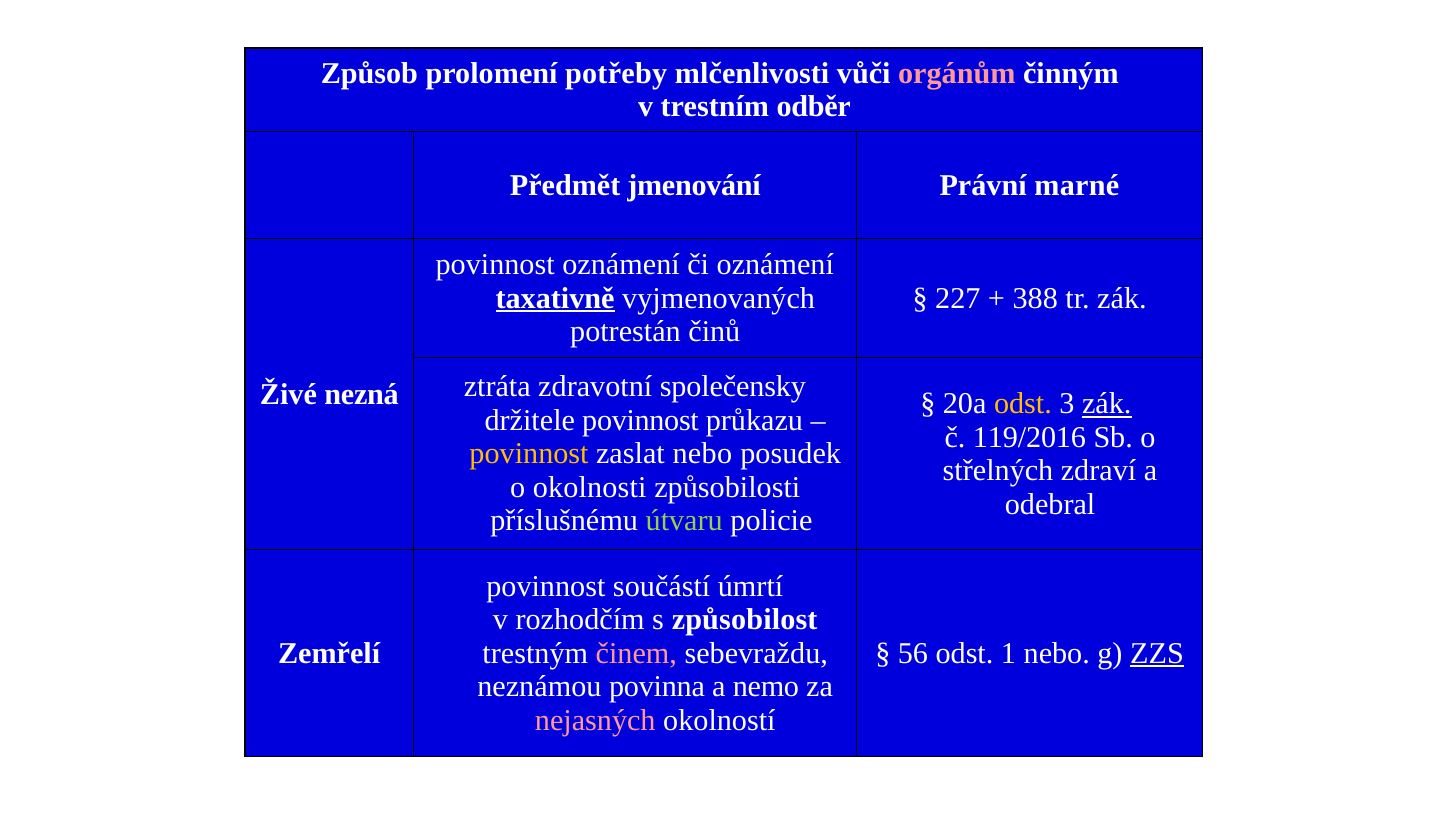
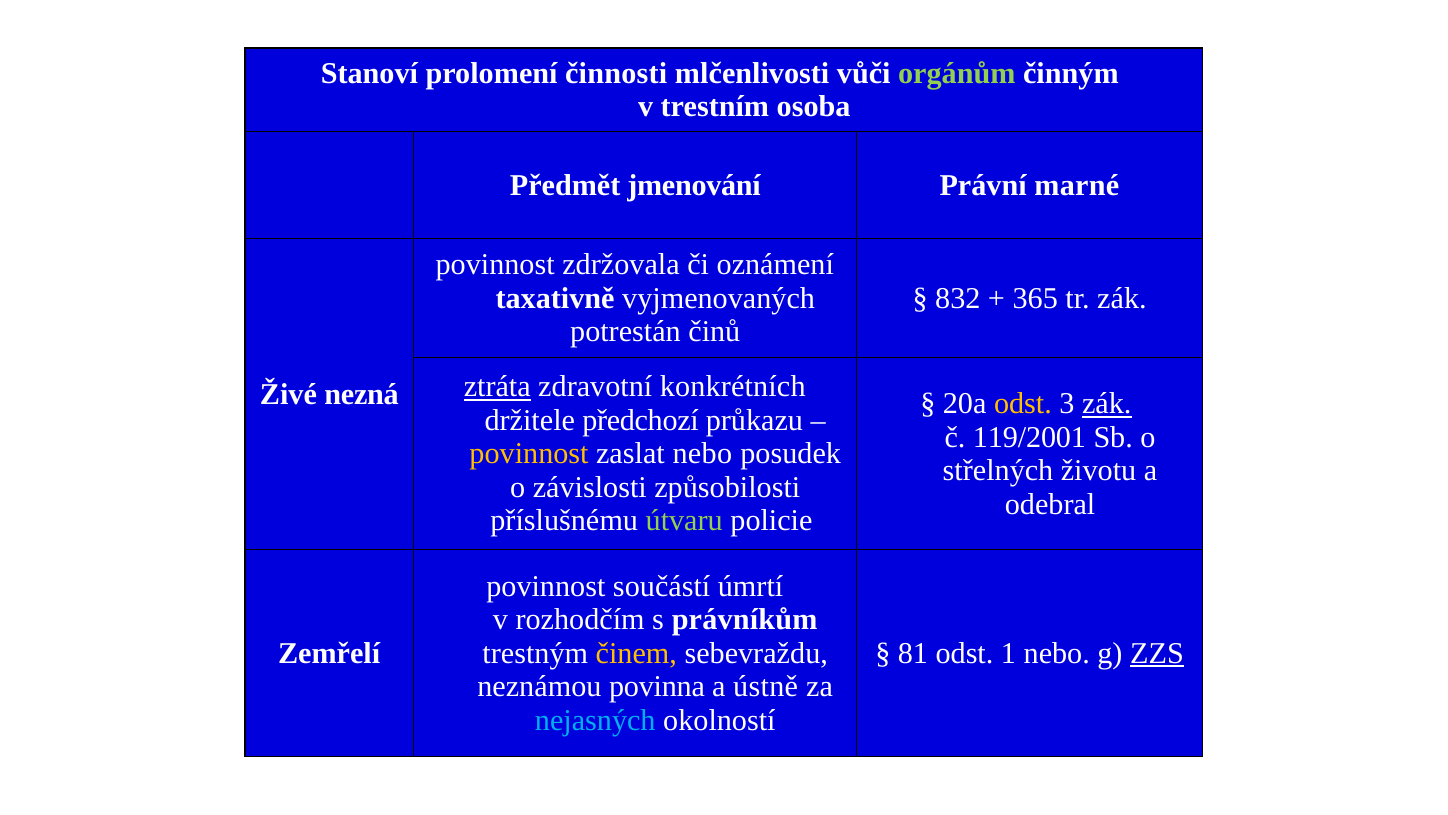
Způsob: Způsob -> Stanoví (369, 73)
potřeby: potřeby -> činnosti (616, 73)
orgánům colour: pink -> light green (957, 73)
odběr: odběr -> osoba (814, 107)
povinnost oznámení: oznámení -> zdržovala (621, 265)
taxativně underline: present -> none (555, 298)
227: 227 -> 832 (958, 298)
388: 388 -> 365 (1035, 298)
ztráta underline: none -> present (497, 387)
společensky: společensky -> konkrétních (733, 387)
držitele povinnost: povinnost -> předchozí (641, 420)
119/2016: 119/2016 -> 119/2001 (1030, 437)
zdraví: zdraví -> životu (1099, 470)
okolnosti: okolnosti -> závislosti (590, 487)
způsobilost: způsobilost -> právníkům (745, 619)
činem colour: pink -> yellow (636, 653)
56: 56 -> 81 (913, 653)
nemo: nemo -> ústně (766, 686)
nejasných colour: pink -> light blue (595, 720)
